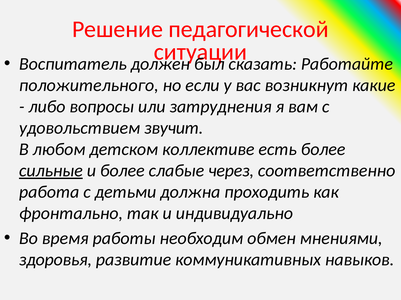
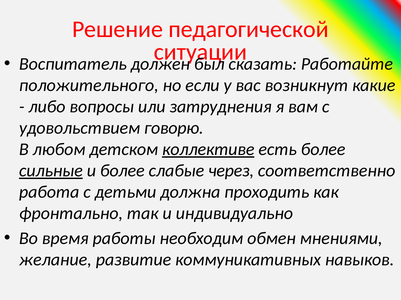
звучит: звучит -> говорю (174, 128)
коллективе underline: none -> present (208, 150)
здоровья: здоровья -> желание (55, 260)
